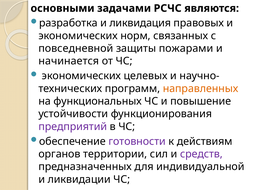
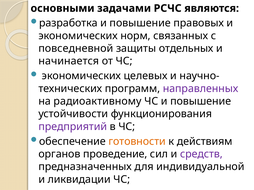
разработка и ликвидация: ликвидация -> повышение (140, 23)
пожарами: пожарами -> отдельных (186, 49)
направленных colour: orange -> purple (201, 89)
функциональных: функциональных -> радиоактивному (98, 101)
готовности colour: purple -> orange (137, 142)
территории: территории -> проведение (115, 154)
